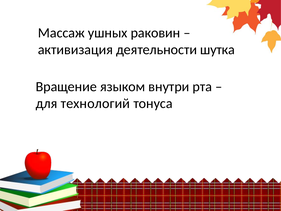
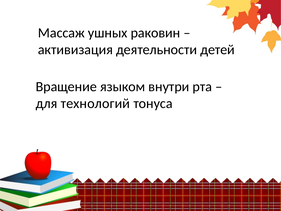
шутка: шутка -> детей (218, 50)
